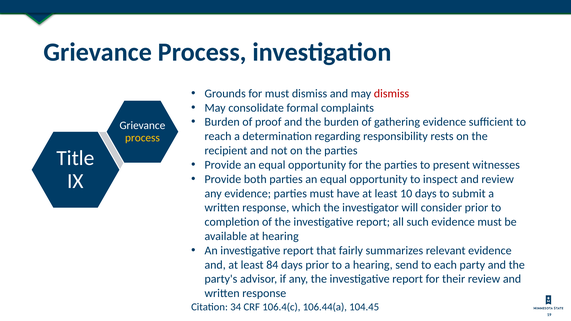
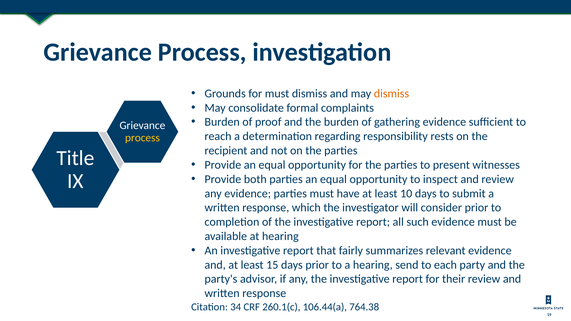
dismiss colour: red -> orange (391, 94)
84: 84 -> 15 (272, 265)
106.4(c: 106.4(c -> 260.1(c (281, 307)
104.45: 104.45 -> 764.38 (364, 307)
